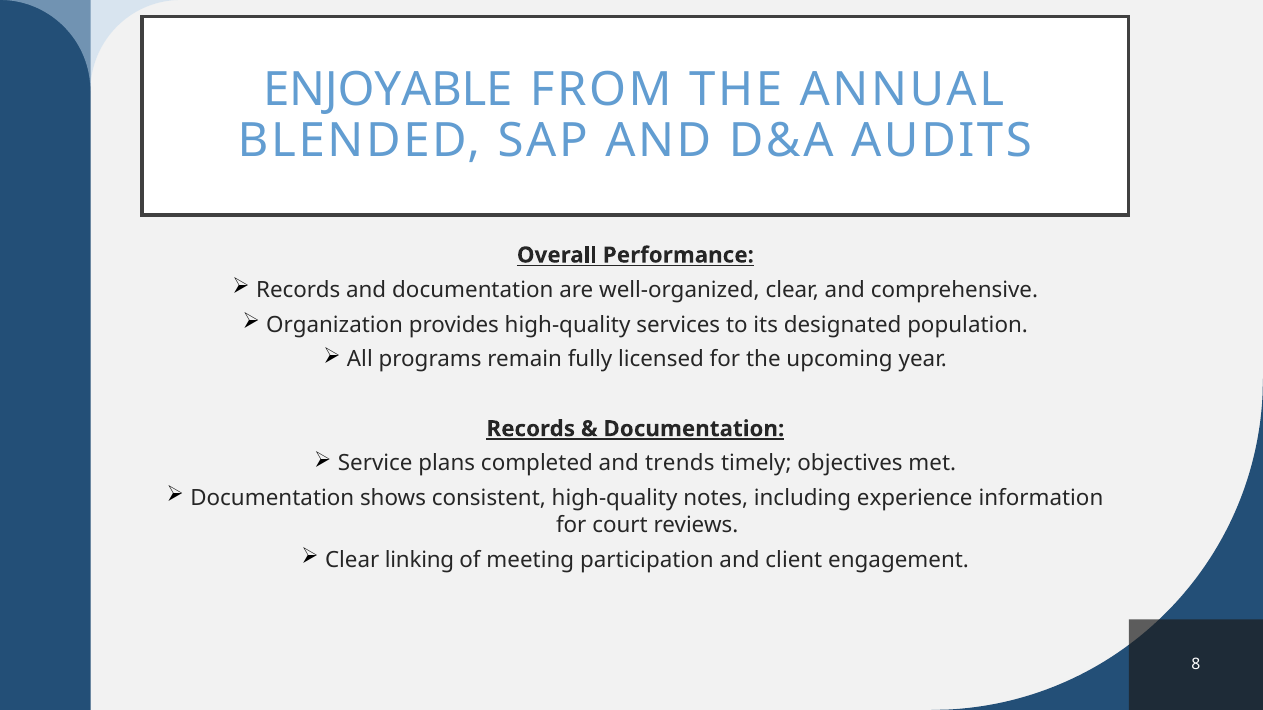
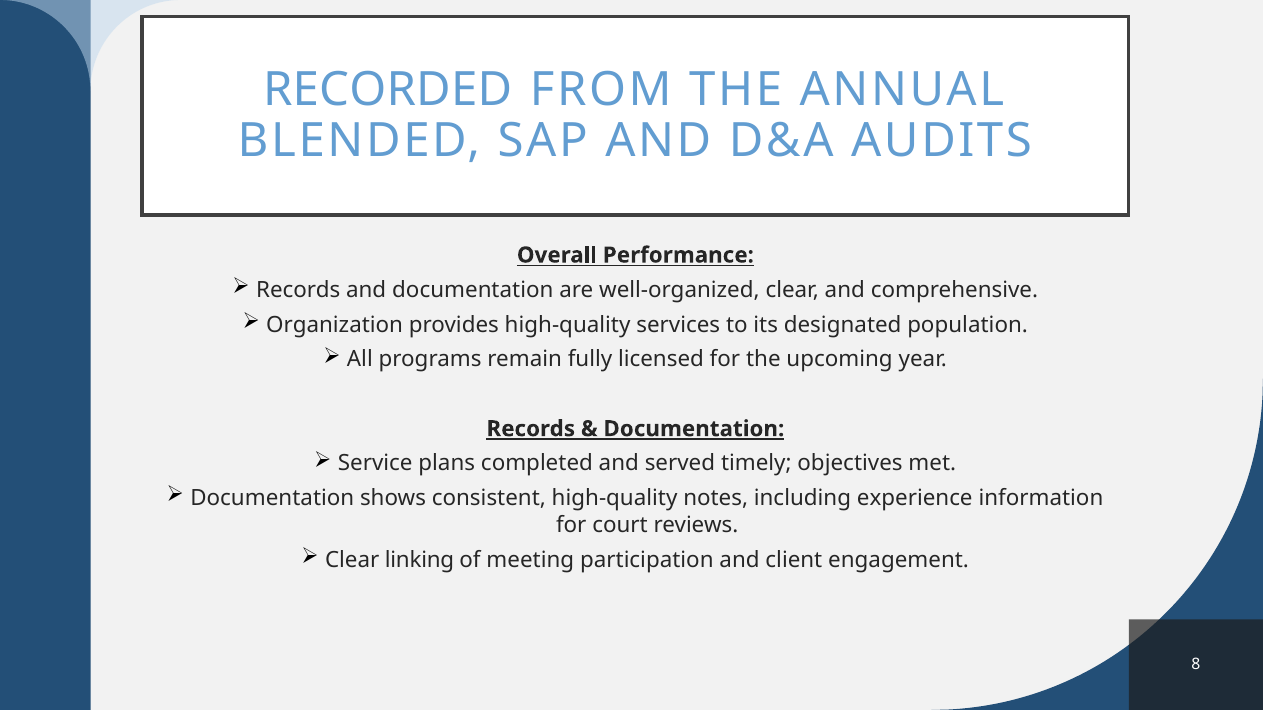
ENJOYABLE: ENJOYABLE -> RECORDED (388, 90)
trends: trends -> served (680, 464)
